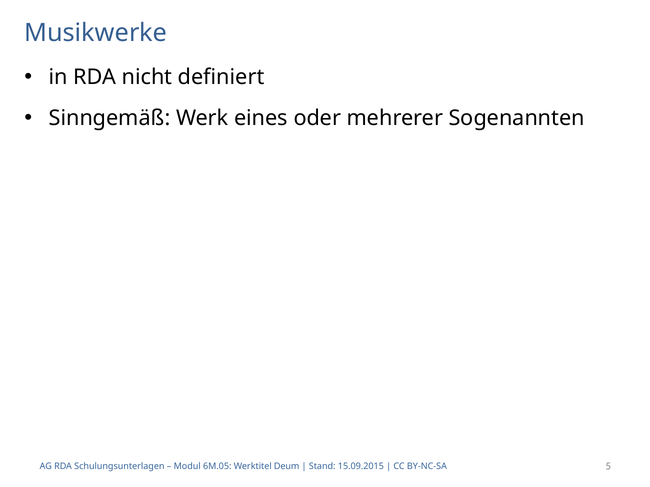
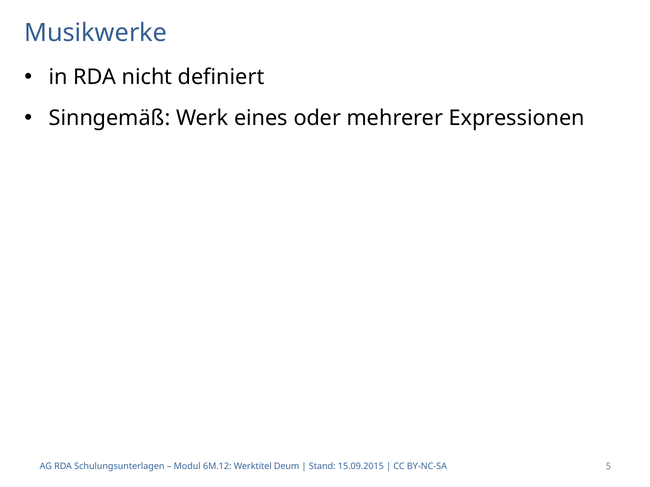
Sogenannten: Sogenannten -> Expressionen (517, 118)
6M.05: 6M.05 -> 6M.12 (217, 467)
